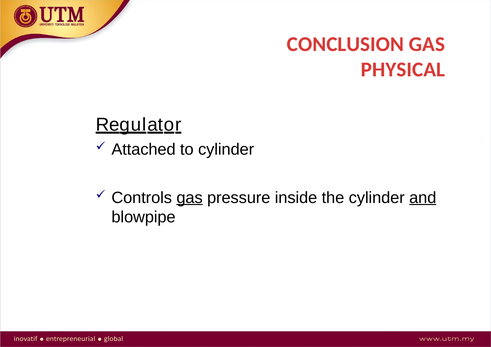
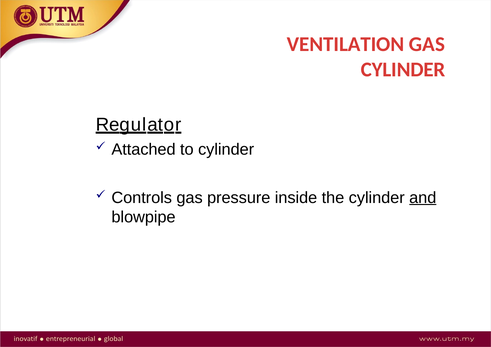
CONCLUSION: CONCLUSION -> VENTILATION (346, 44)
PHYSICAL: PHYSICAL -> CYLINDER (403, 70)
gas underline: present -> none (190, 198)
